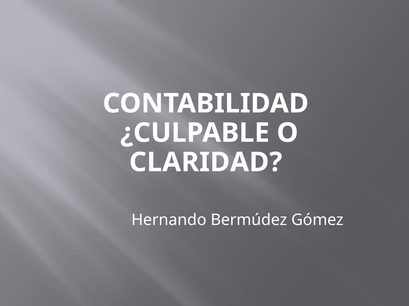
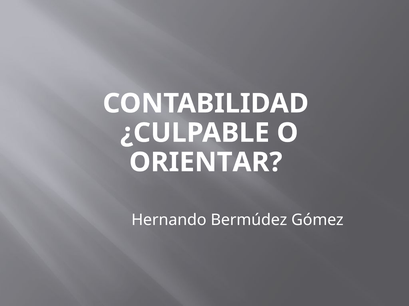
CLARIDAD: CLARIDAD -> ORIENTAR (206, 163)
